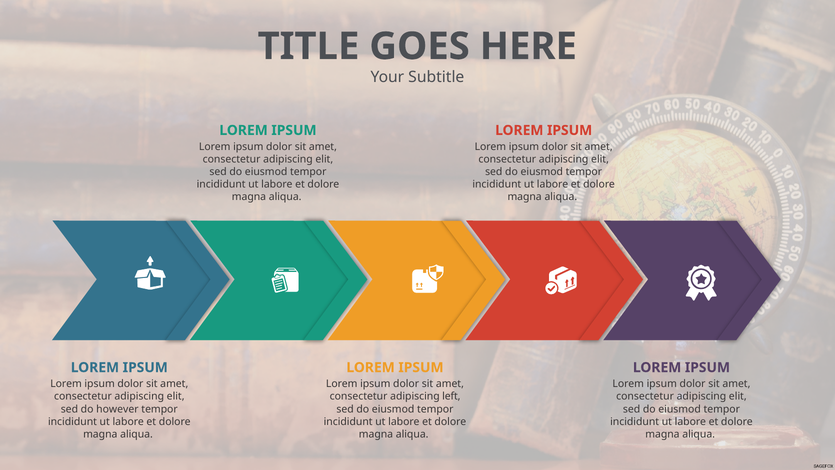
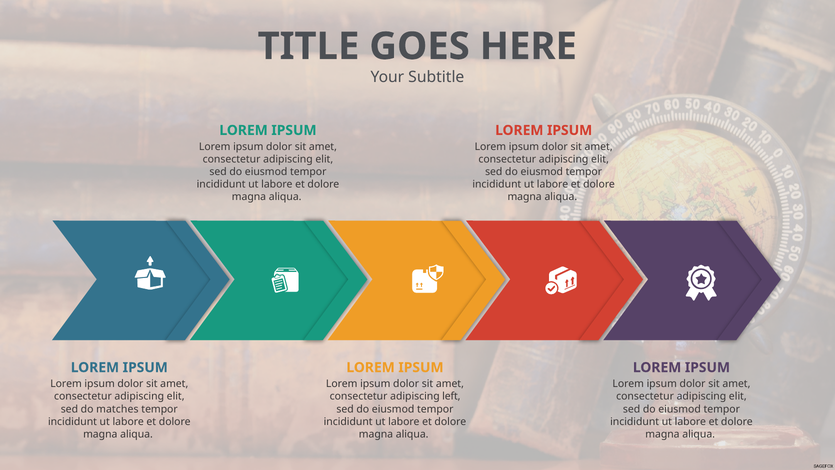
however: however -> matches (117, 409)
